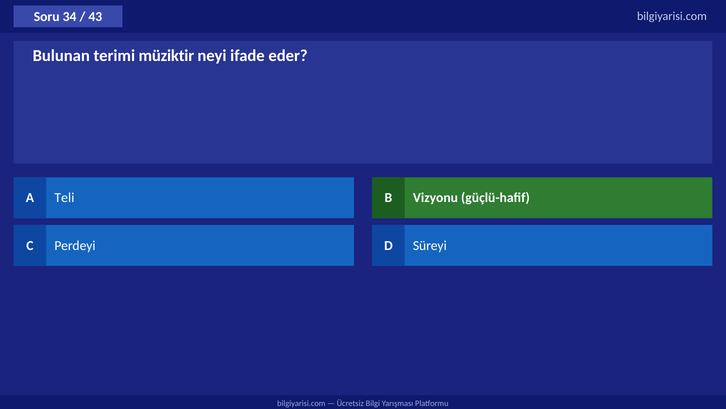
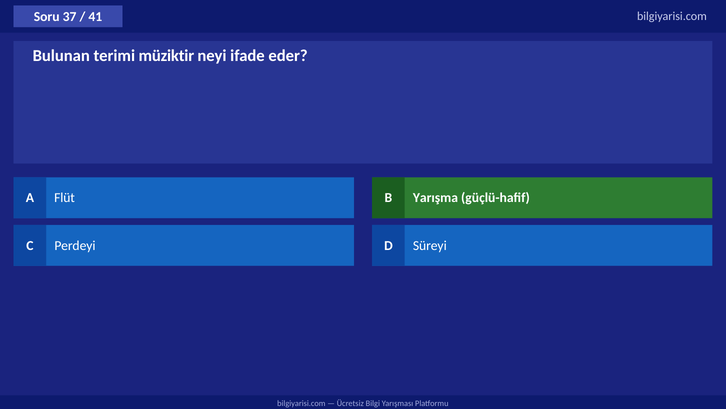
34: 34 -> 37 (70, 17)
43: 43 -> 41 (95, 17)
Teli: Teli -> Flüt (65, 198)
Vizyonu: Vizyonu -> Yarışma (435, 198)
